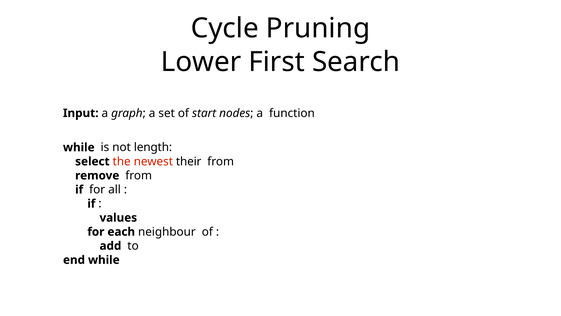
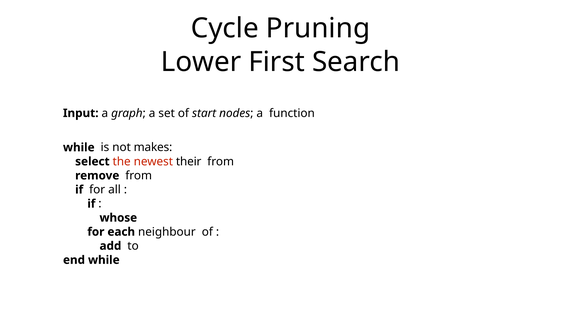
length: length -> makes (153, 147)
values: values -> whose (118, 217)
